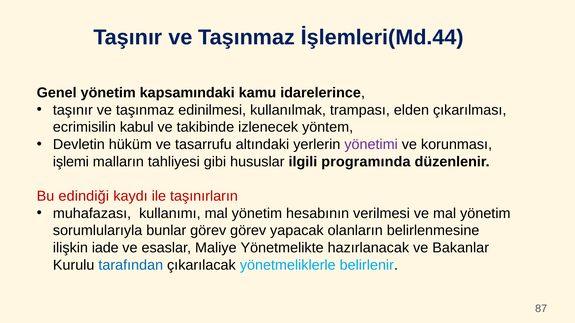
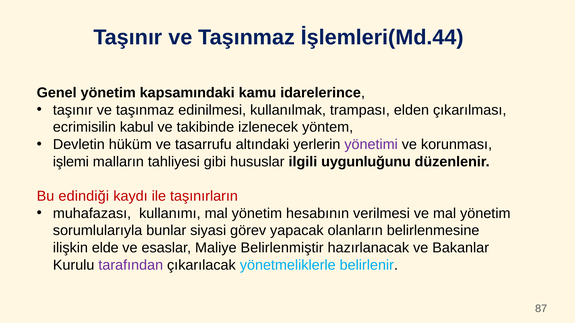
programında: programında -> uygunluğunu (366, 162)
bunlar görev: görev -> siyasi (208, 231)
iade: iade -> elde (105, 248)
Yönetmelikte: Yönetmelikte -> Belirlenmiştir (282, 248)
tarafından colour: blue -> purple (131, 265)
